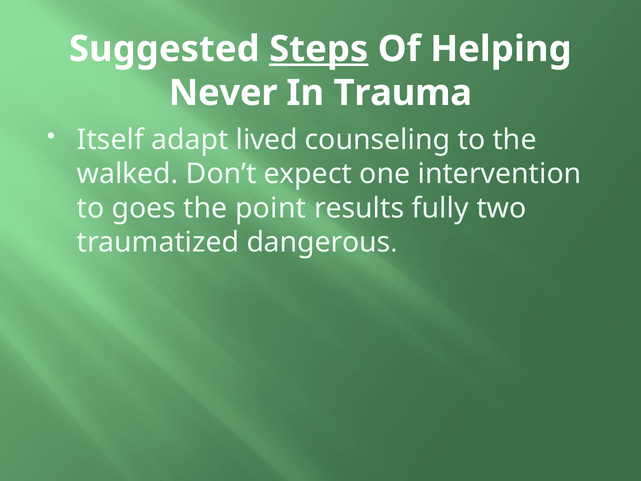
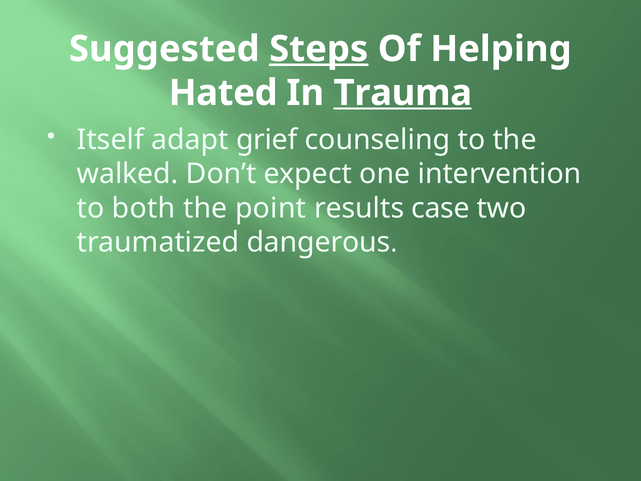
Never: Never -> Hated (223, 93)
Trauma underline: none -> present (403, 93)
lived: lived -> grief (267, 140)
goes: goes -> both (144, 208)
fully: fully -> case (441, 208)
